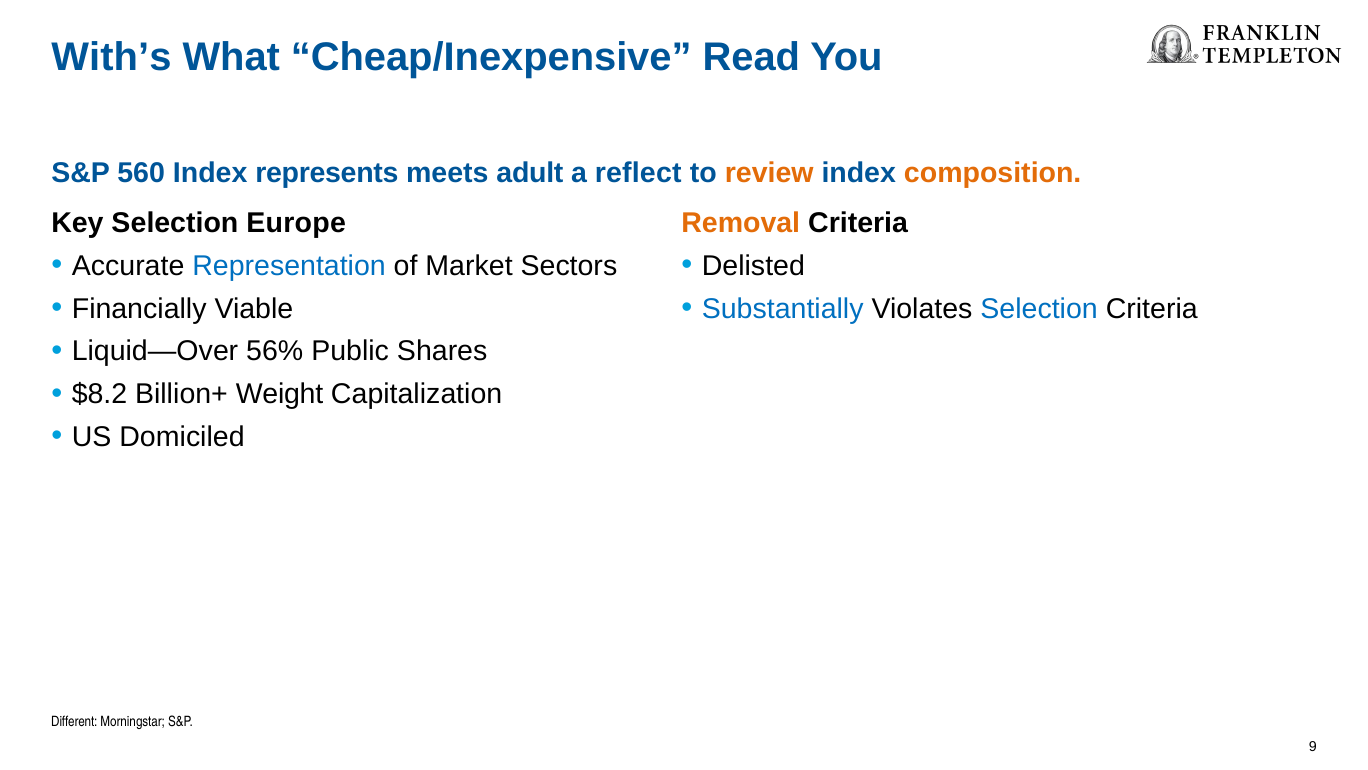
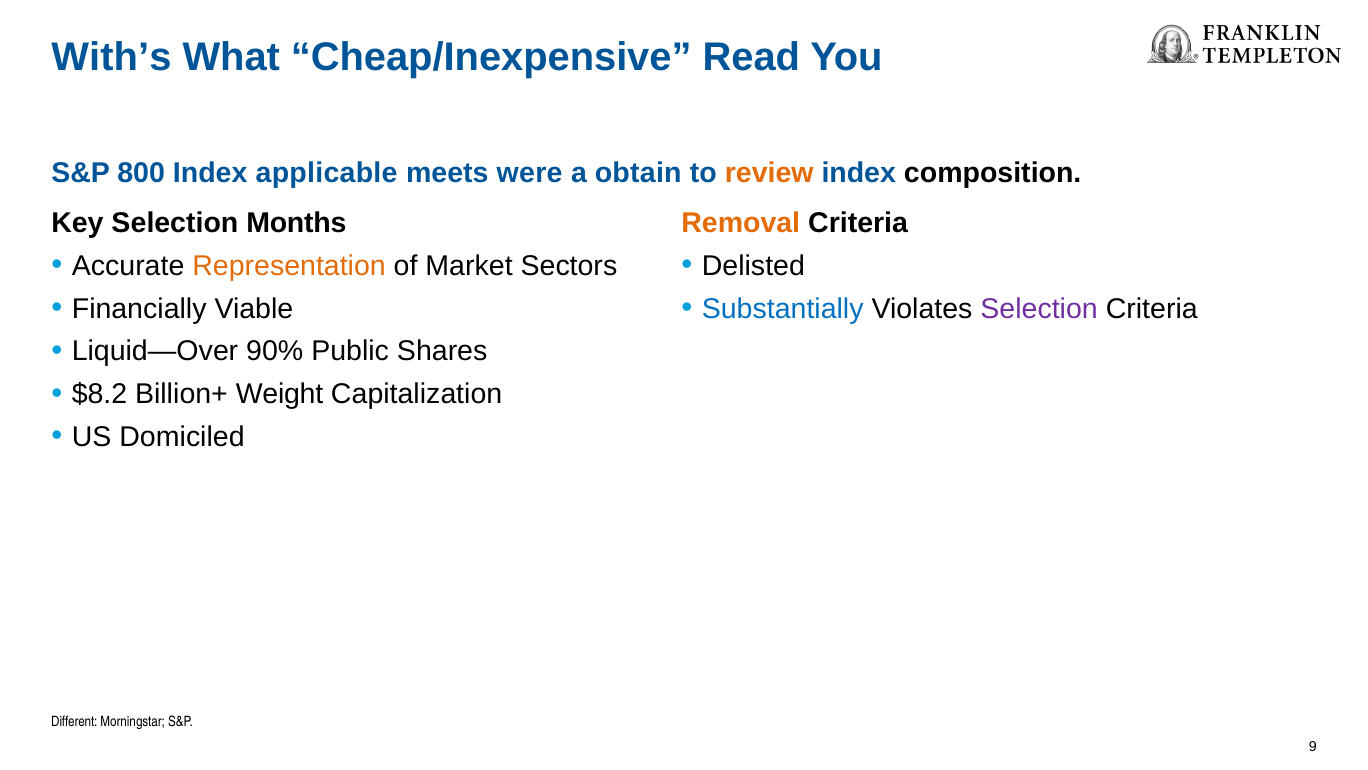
560: 560 -> 800 (141, 173)
represents: represents -> applicable (327, 173)
adult: adult -> were (530, 173)
reflect: reflect -> obtain (638, 173)
composition colour: orange -> black (993, 173)
Europe: Europe -> Months (296, 223)
Representation colour: blue -> orange (289, 266)
Selection colour: blue -> purple (1039, 309)
56%: 56% -> 90% (275, 351)
